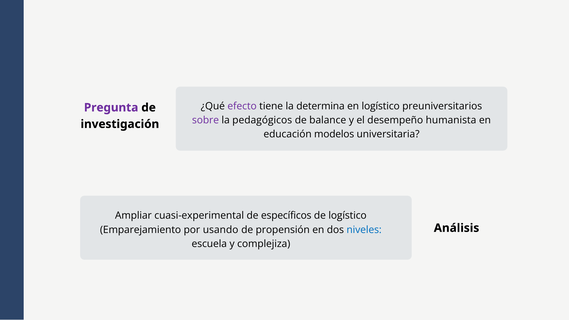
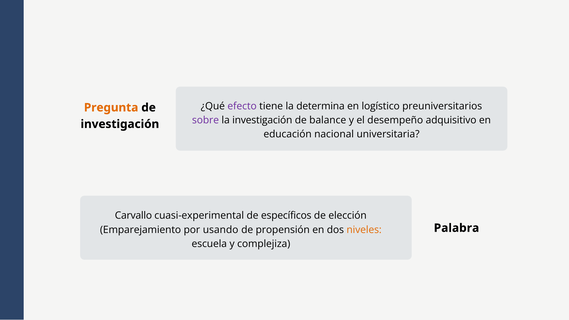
Pregunta colour: purple -> orange (111, 108)
la pedagógicos: pedagógicos -> investigación (262, 120)
humanista: humanista -> adquisitivo (451, 120)
modelos: modelos -> nacional (334, 134)
Ampliar: Ampliar -> Carvallo (133, 216)
de logístico: logístico -> elección (348, 216)
Análisis: Análisis -> Palabra (456, 228)
niveles colour: blue -> orange (364, 230)
